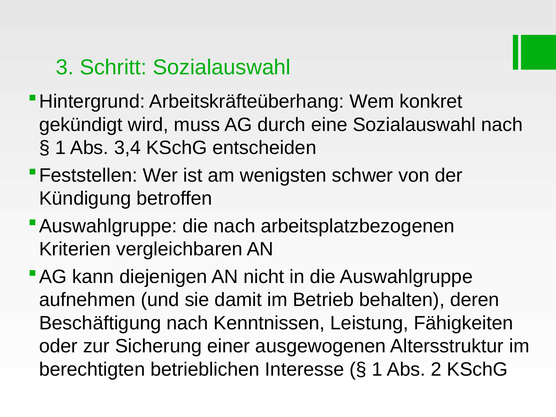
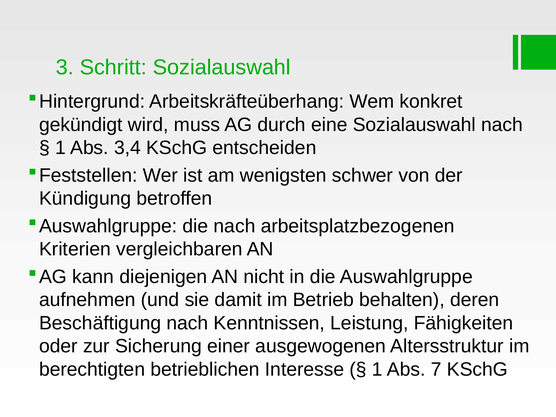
2: 2 -> 7 (436, 369)
